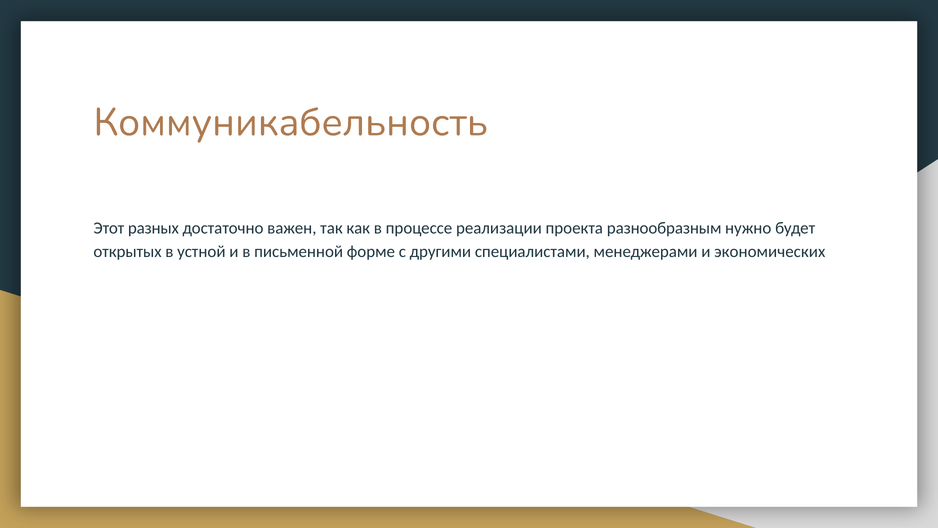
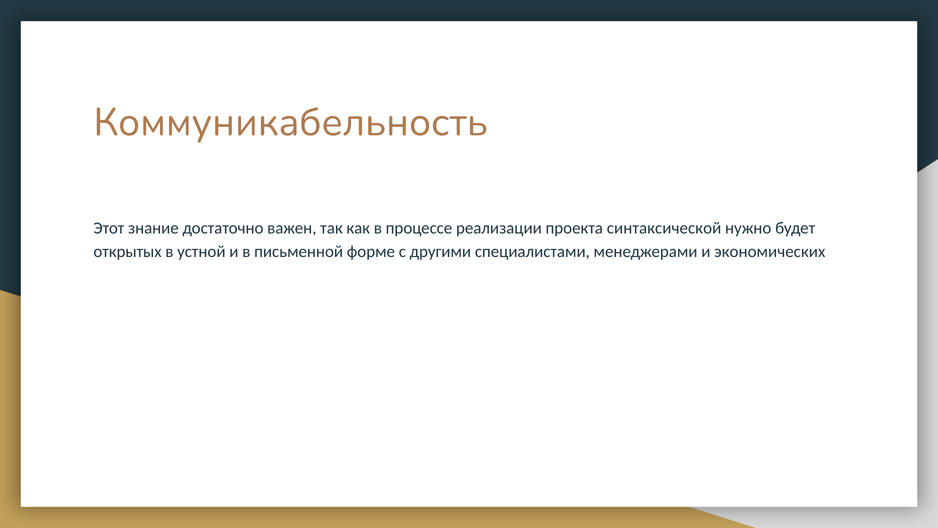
разных: разных -> знание (153, 228)
разнообразным: разнообразным -> синтаксической (664, 228)
